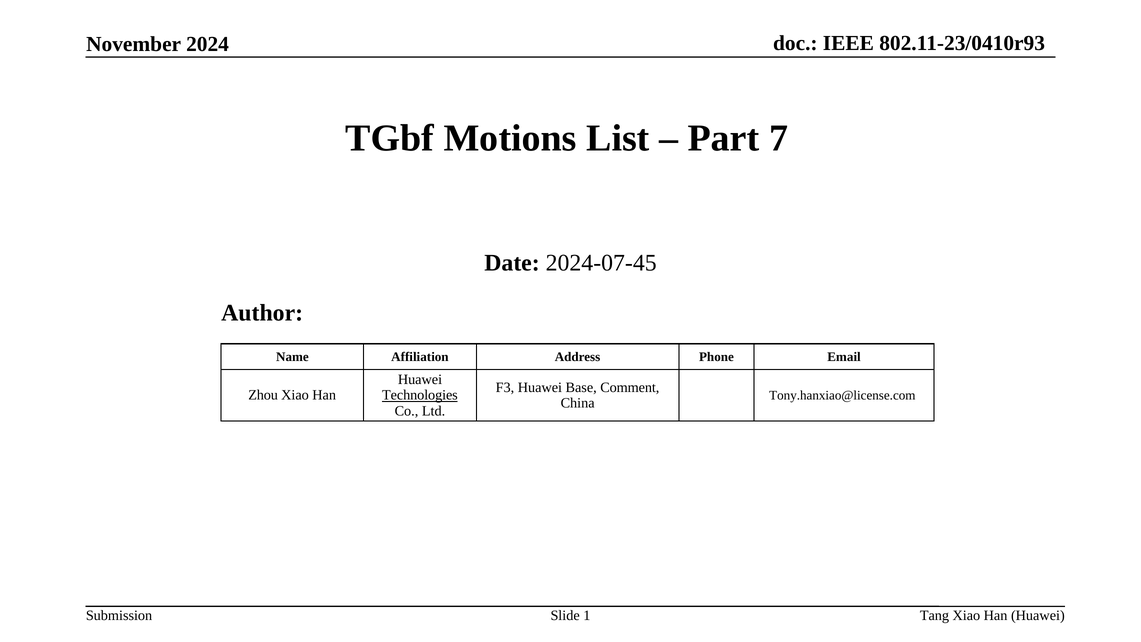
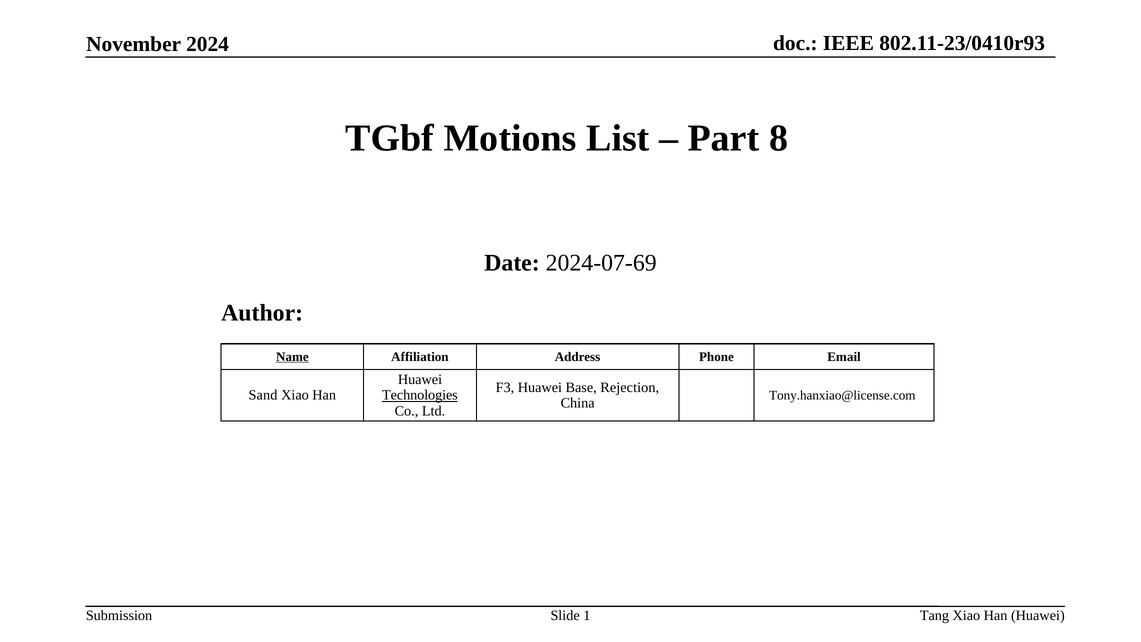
7: 7 -> 8 (779, 138)
2024-07-45: 2024-07-45 -> 2024-07-69 (601, 263)
Name underline: none -> present (292, 357)
Comment: Comment -> Rejection (630, 387)
Zhou: Zhou -> Sand (263, 395)
